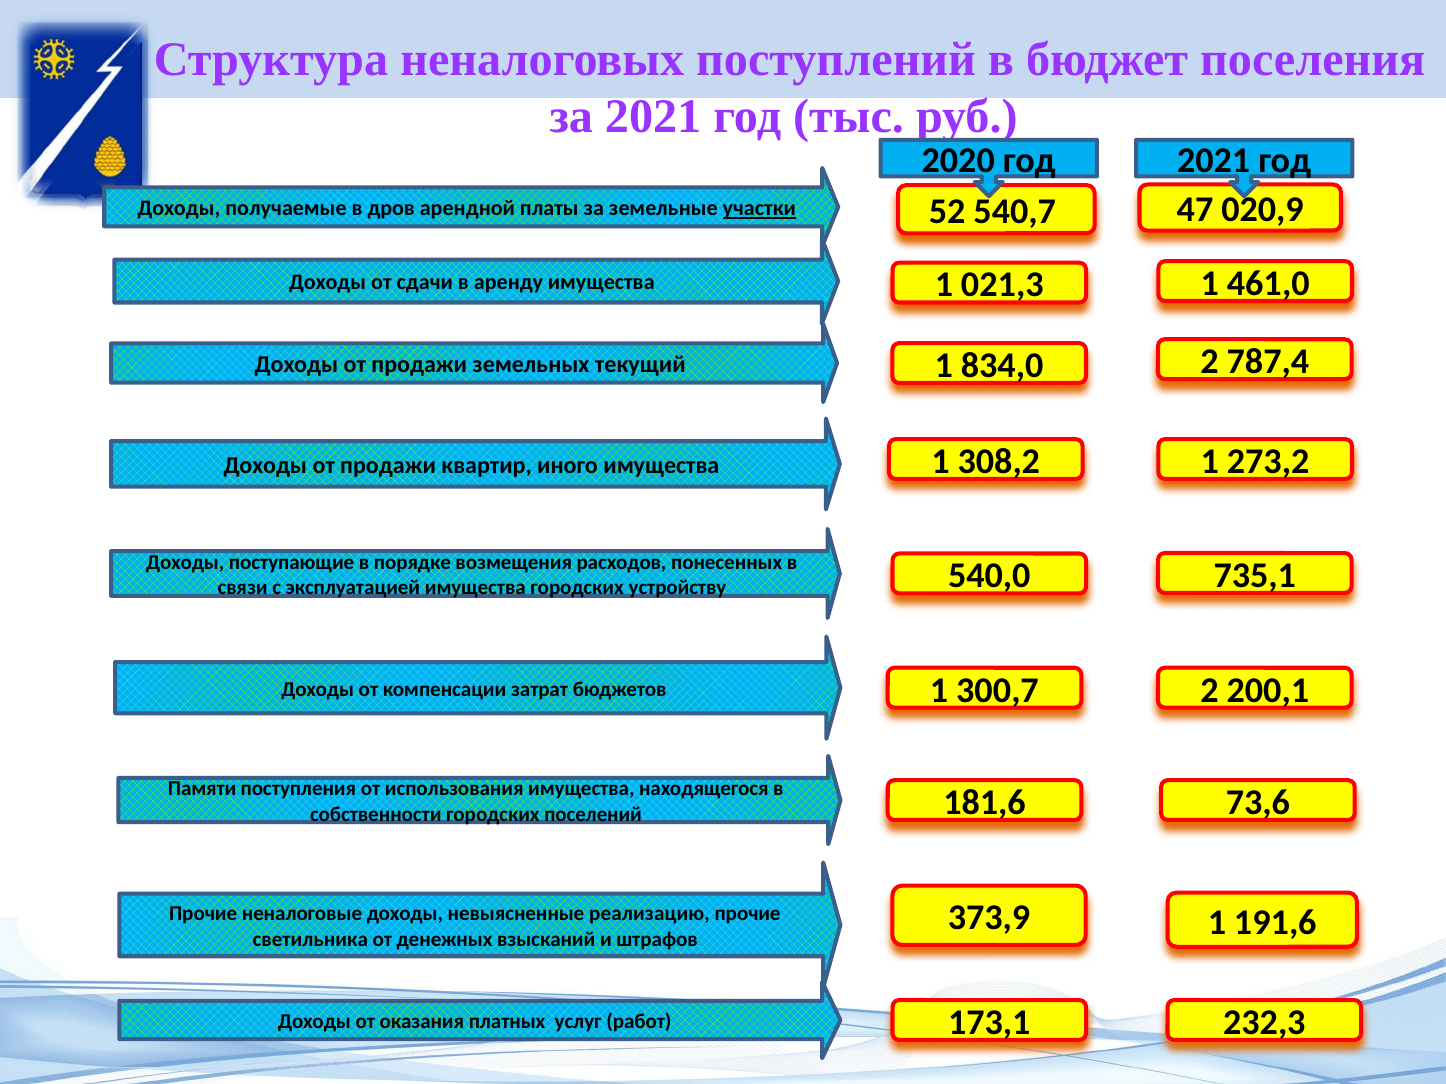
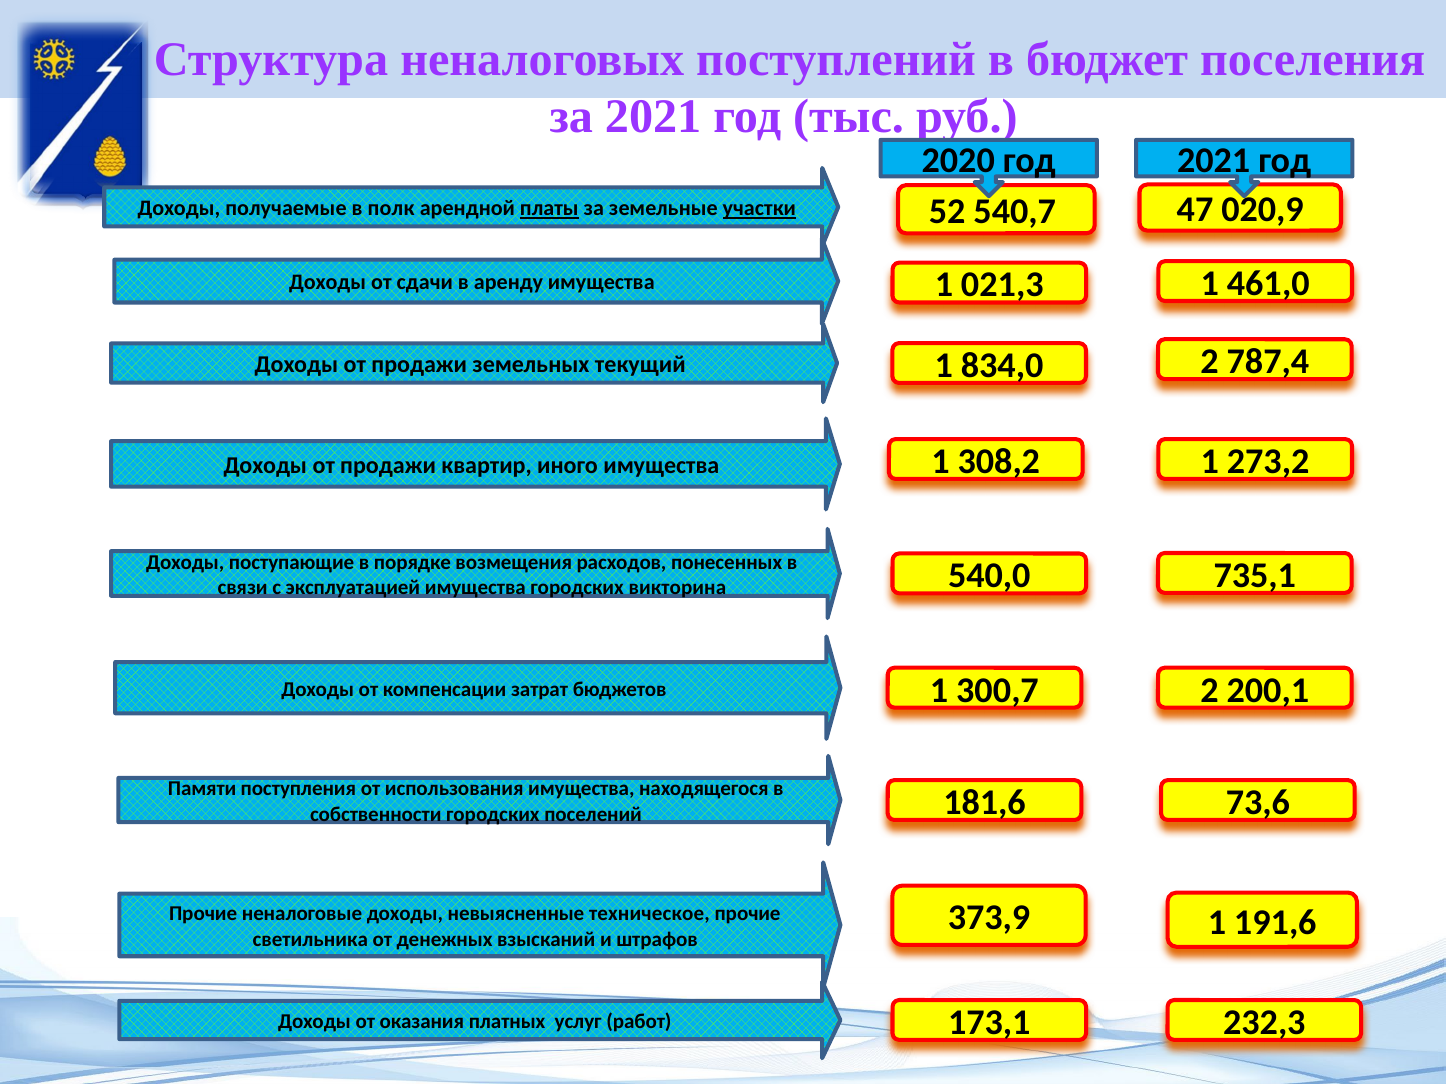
дров: дров -> полк (391, 209)
платы underline: none -> present (549, 209)
устройству: устройству -> викторина (677, 588)
реализацию: реализацию -> техническое (649, 914)
